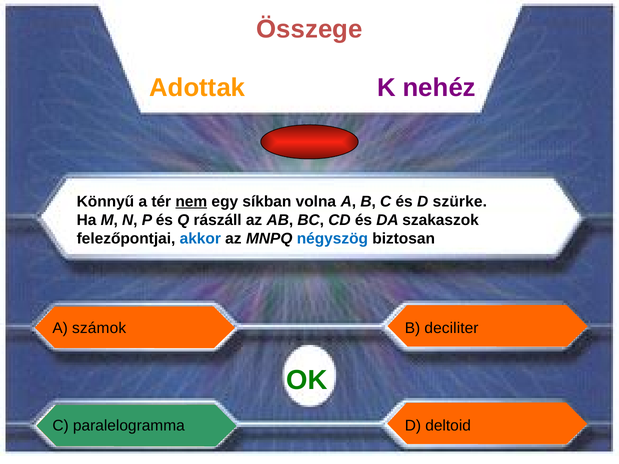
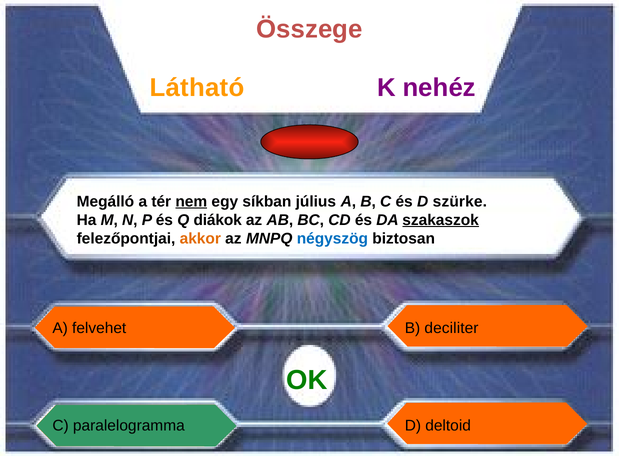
Adottak: Adottak -> Látható (197, 88)
Könnyű: Könnyű -> Megálló (105, 202)
volna: volna -> július (316, 202)
rászáll: rászáll -> diákok (218, 220)
szakaszok underline: none -> present (441, 220)
akkor colour: blue -> orange (200, 239)
számok: számok -> felvehet (99, 328)
